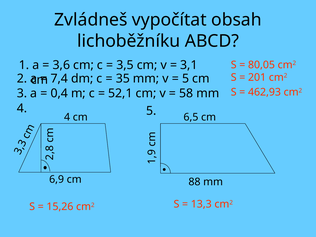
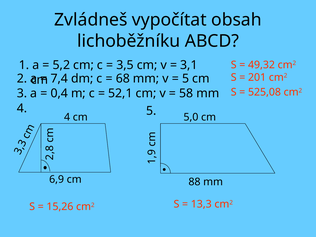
3,6: 3,6 -> 5,2 (61, 65)
80,05: 80,05 -> 49,32 (261, 65)
35: 35 -> 68 (123, 79)
462,93: 462,93 -> 525,08 (264, 92)
6,5: 6,5 -> 5,0 (191, 117)
